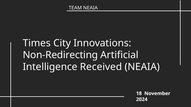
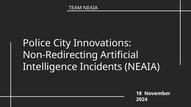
Times: Times -> Police (37, 43)
Received: Received -> Incidents (101, 67)
